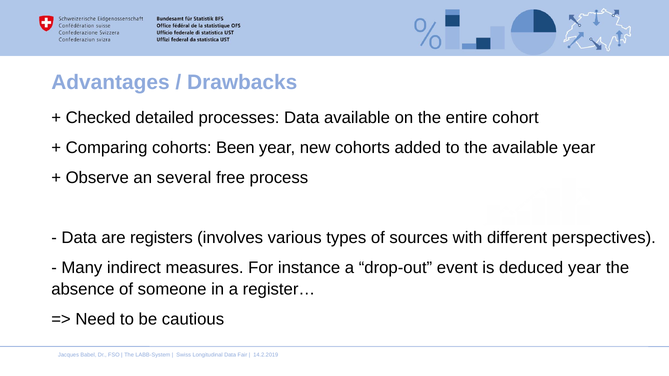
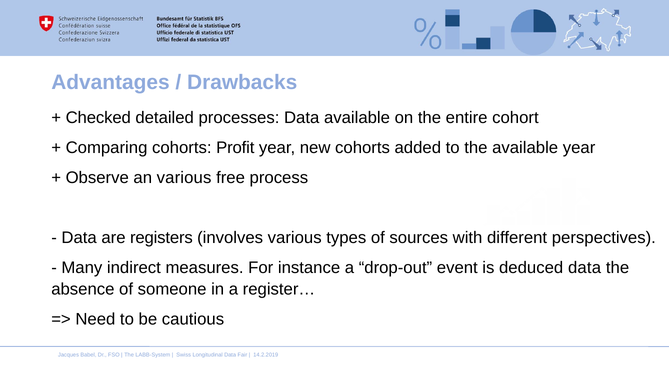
Been: Been -> Profit (235, 148)
an several: several -> various (184, 178)
deduced year: year -> data (585, 268)
